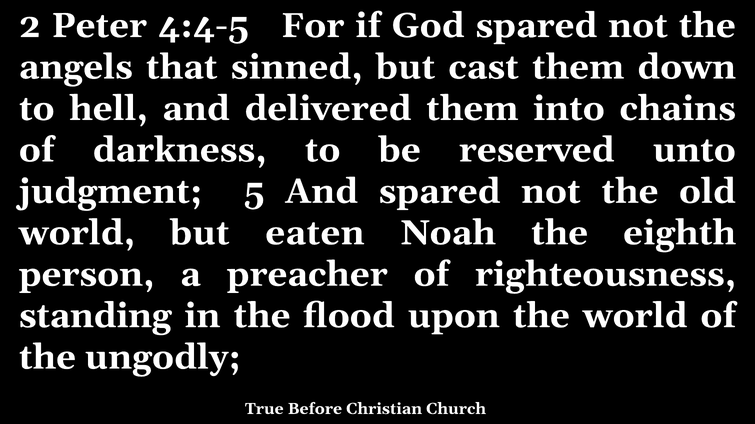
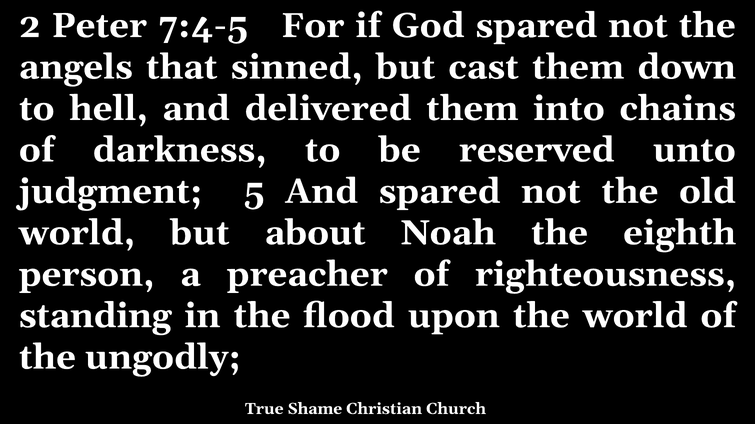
4:4-5: 4:4-5 -> 7:4-5 (203, 26)
eaten: eaten -> about (315, 233)
Before: Before -> Shame (315, 409)
